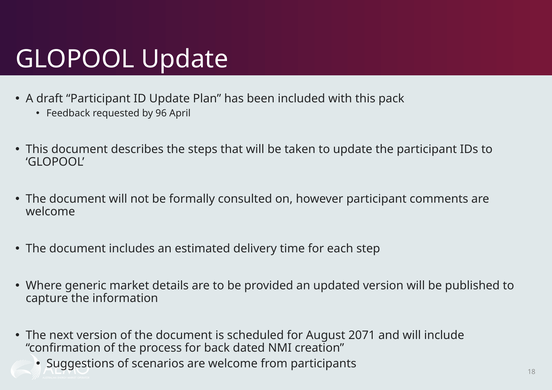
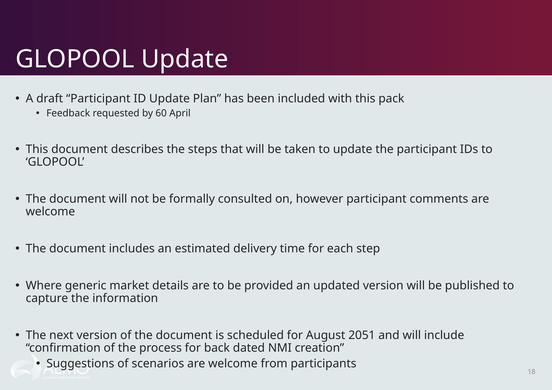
96: 96 -> 60 (161, 113)
2071: 2071 -> 2051 (362, 335)
